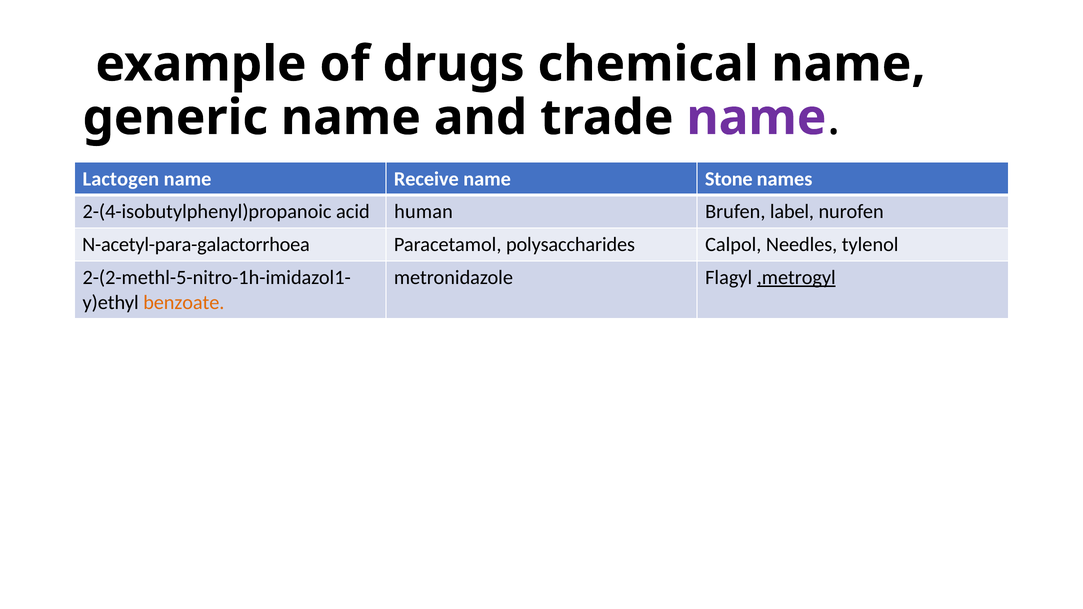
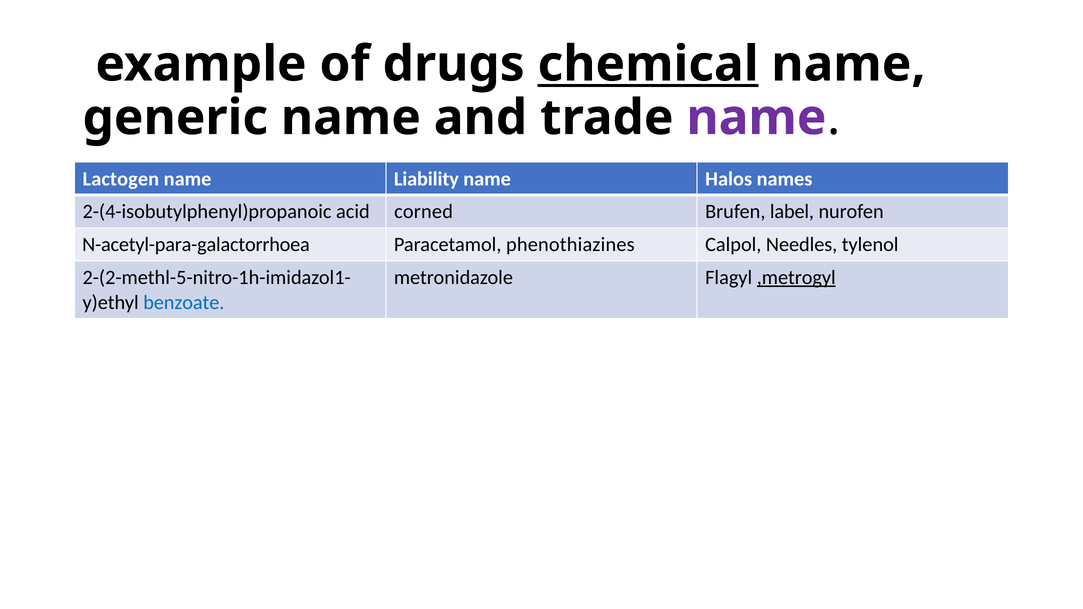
chemical underline: none -> present (648, 64)
Receive: Receive -> Liability (426, 179)
Stone: Stone -> Halos (729, 179)
human: human -> corned (424, 212)
polysaccharides: polysaccharides -> phenothiazines (570, 245)
benzoate colour: orange -> blue (184, 302)
